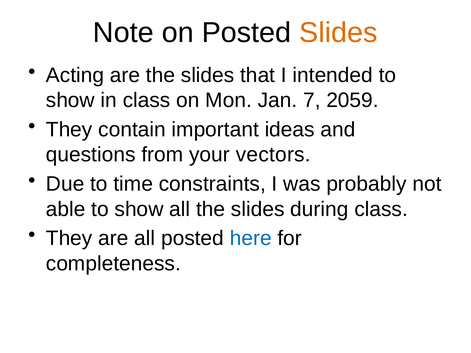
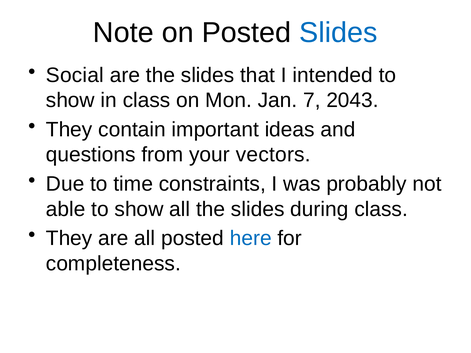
Slides colour: orange -> blue (338, 33)
Acting: Acting -> Social (75, 75)
2059: 2059 -> 2043 (353, 100)
